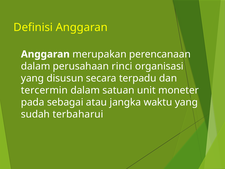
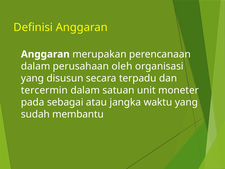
rinci: rinci -> oleh (122, 66)
terbaharui: terbaharui -> membantu (78, 114)
